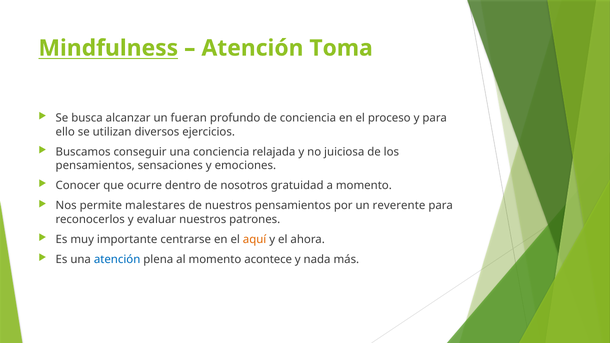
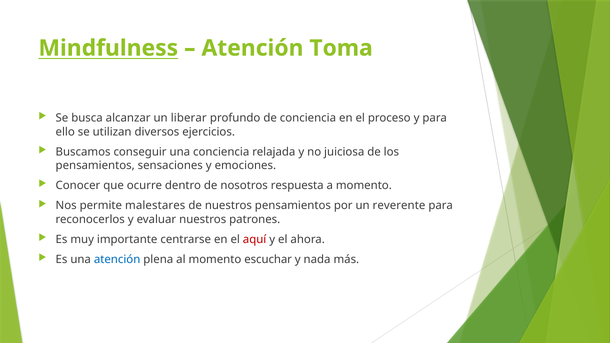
fueran: fueran -> liberar (189, 118)
gratuidad: gratuidad -> respuesta (297, 186)
aquí colour: orange -> red (255, 240)
acontece: acontece -> escuchar (268, 260)
